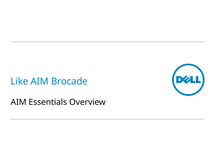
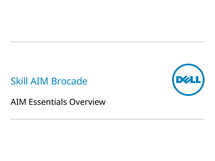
Like: Like -> Skill (19, 82)
